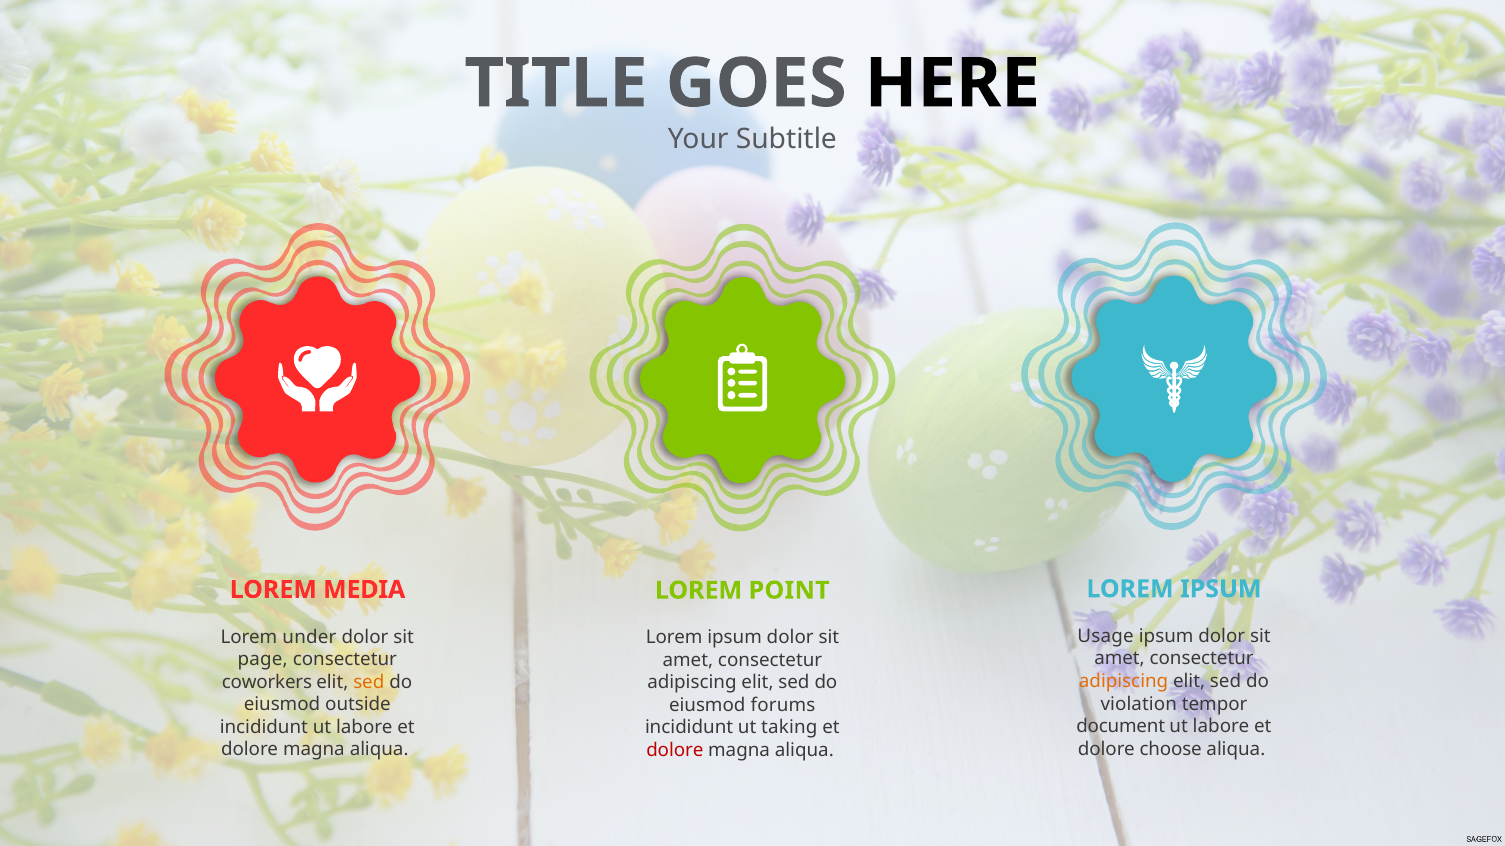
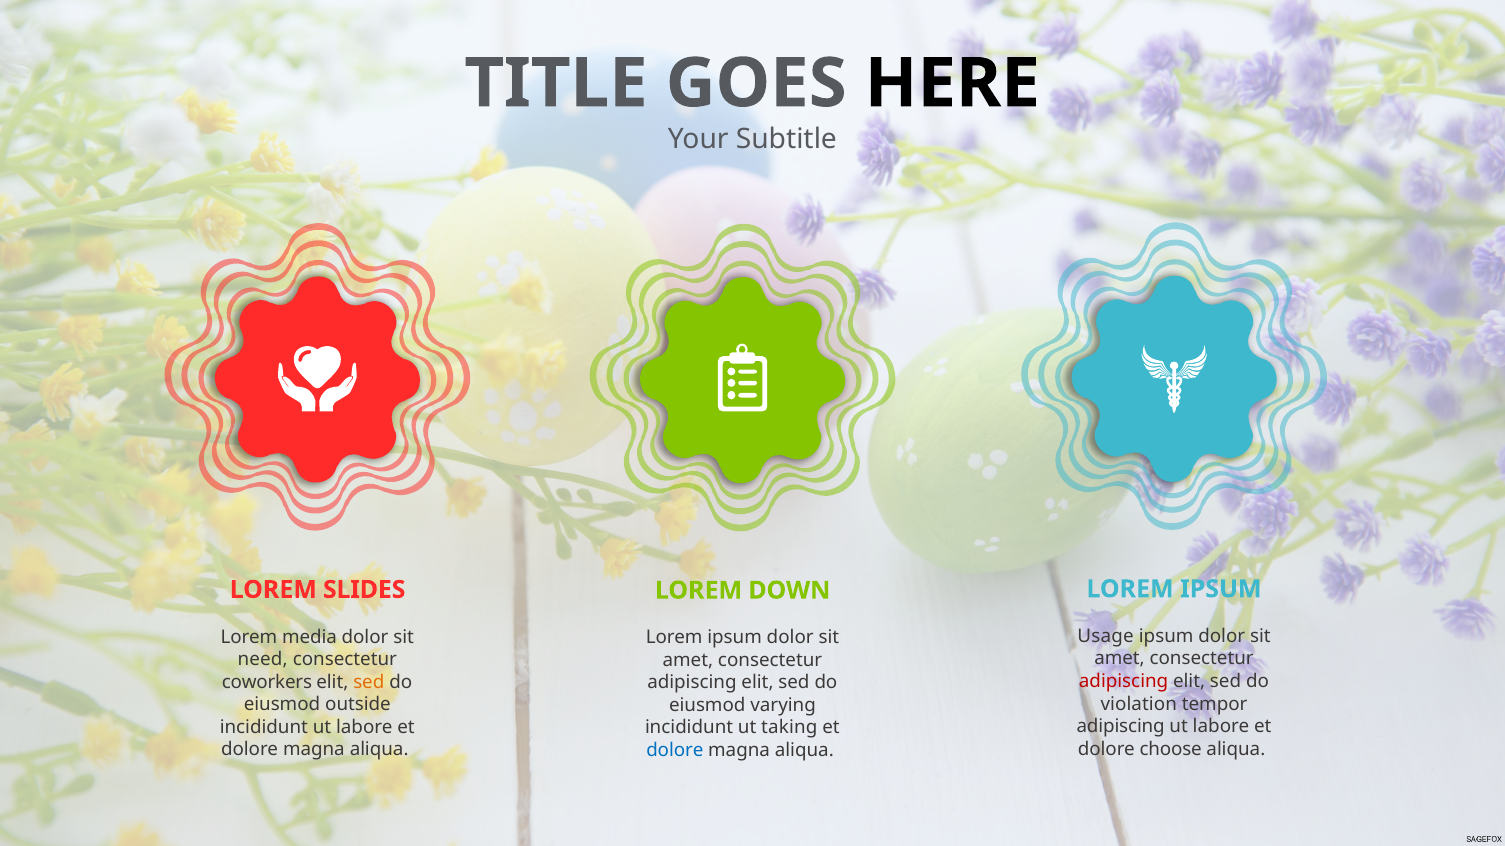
MEDIA: MEDIA -> SLIDES (364, 590)
POINT: POINT -> DOWN (789, 591)
under: under -> media (310, 637)
page: page -> need (263, 660)
adipiscing colour: orange -> red (1124, 682)
forums: forums -> varying (783, 706)
document: document -> adipiscing (1121, 727)
dolore colour: red -> blue (675, 751)
